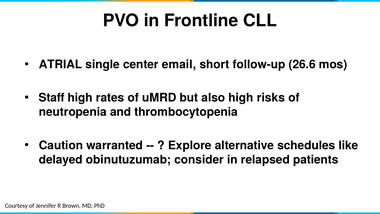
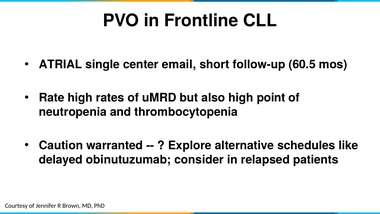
26.6: 26.6 -> 60.5 (302, 64)
Staff: Staff -> Rate (52, 98)
risks: risks -> point (271, 98)
